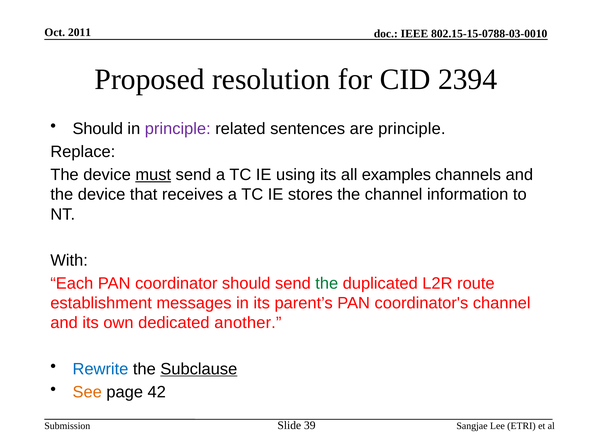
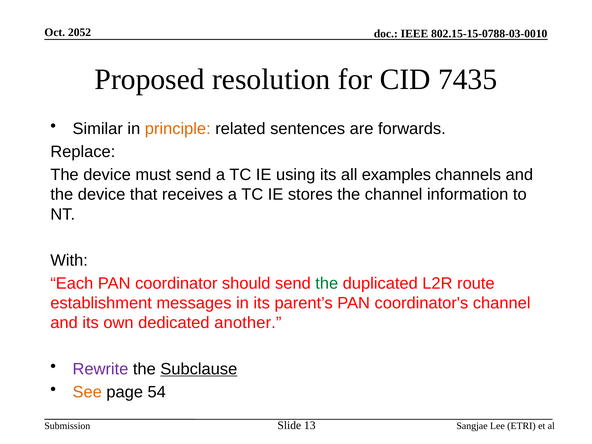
2011: 2011 -> 2052 (80, 33)
2394: 2394 -> 7435 (468, 80)
Should: Should -> Similar (98, 129)
principle colour: purple -> orange (178, 129)
are principle: principle -> forwards (412, 129)
must underline: present -> none (153, 175)
Rewrite colour: blue -> purple (100, 369)
42: 42 -> 54 (157, 392)
39: 39 -> 13 (310, 426)
